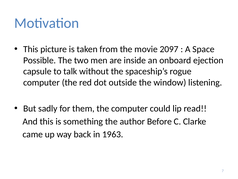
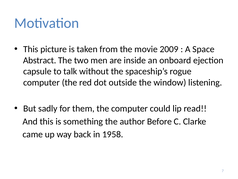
2097: 2097 -> 2009 (169, 49)
Possible: Possible -> Abstract (40, 60)
1963: 1963 -> 1958 (113, 134)
